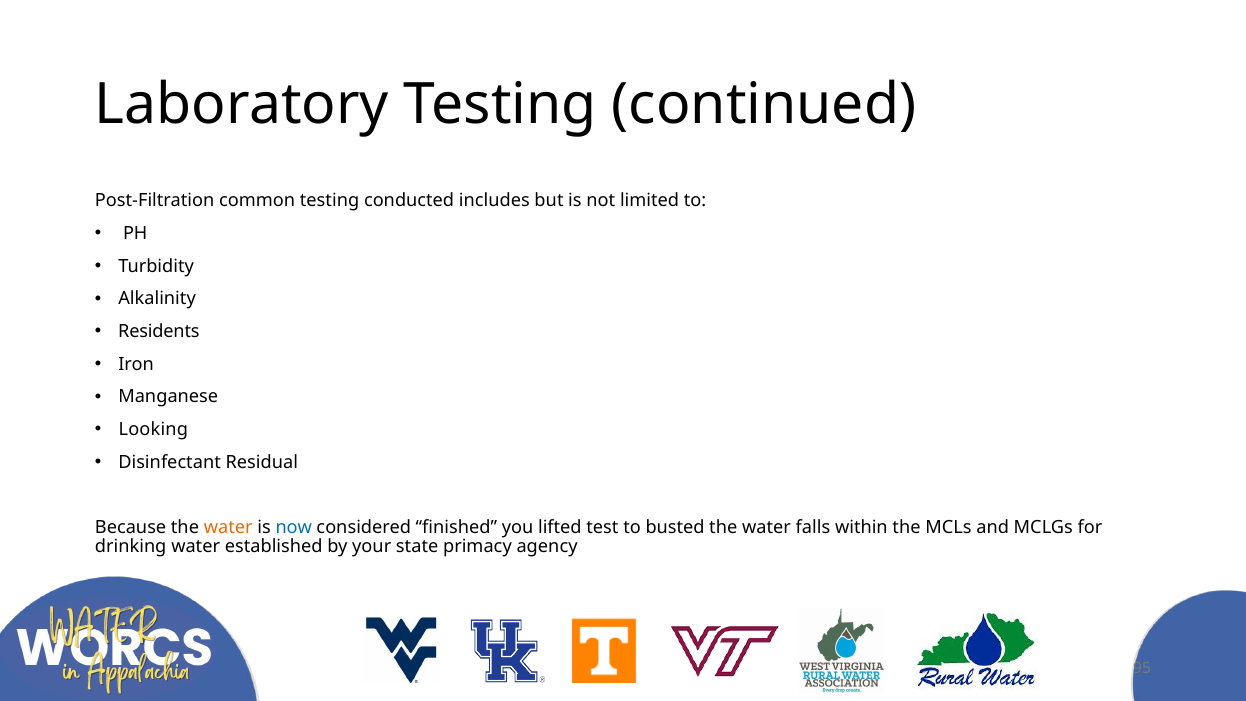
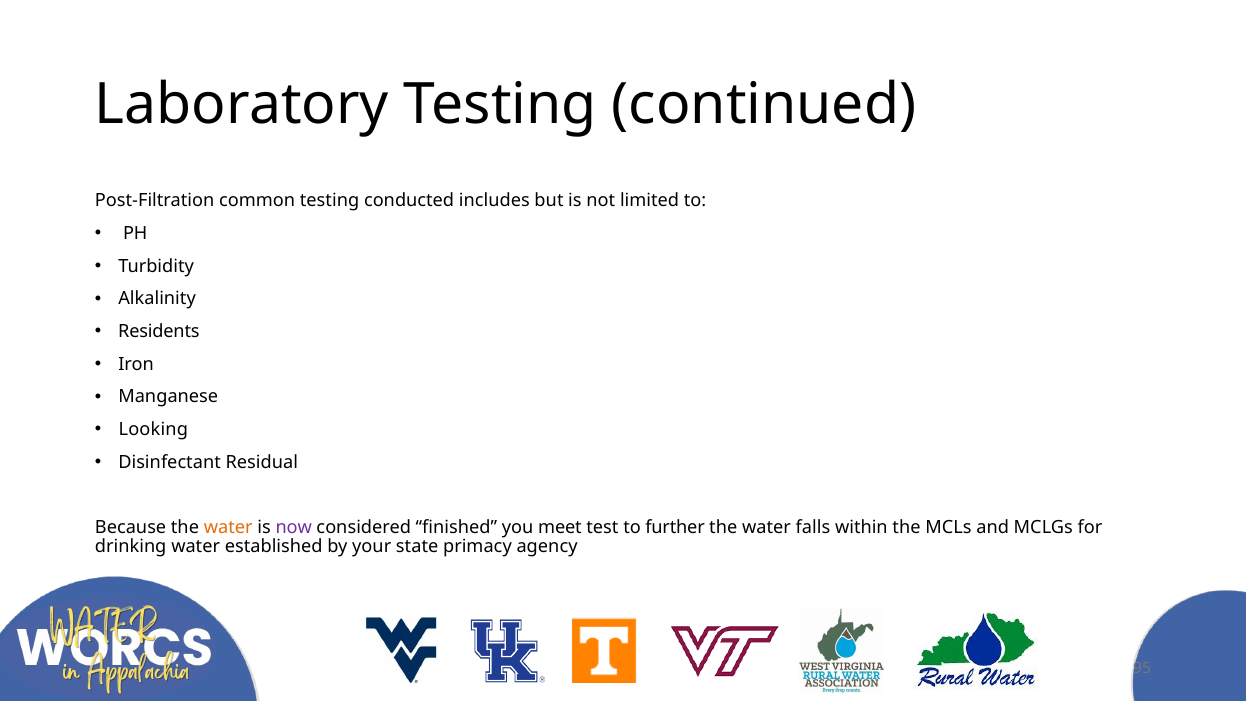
now colour: blue -> purple (294, 527)
lifted: lifted -> meet (560, 527)
busted: busted -> further (675, 527)
